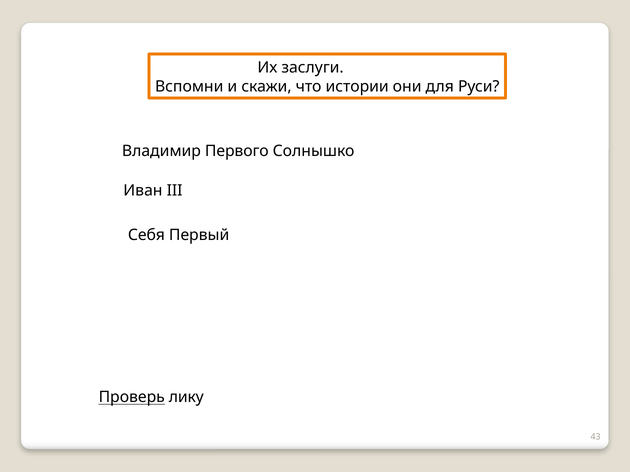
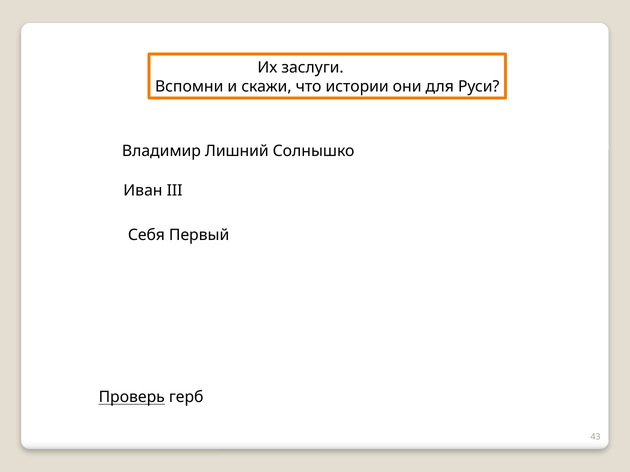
Первого: Первого -> Лишний (237, 151)
лику: лику -> герб (186, 398)
